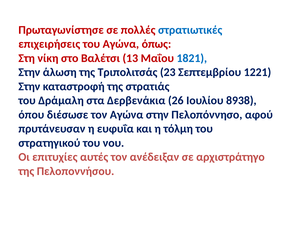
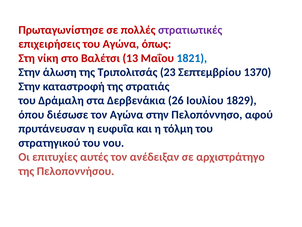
στρατιωτικές colour: blue -> purple (190, 30)
1221: 1221 -> 1370 (257, 72)
8938: 8938 -> 1829 (241, 100)
